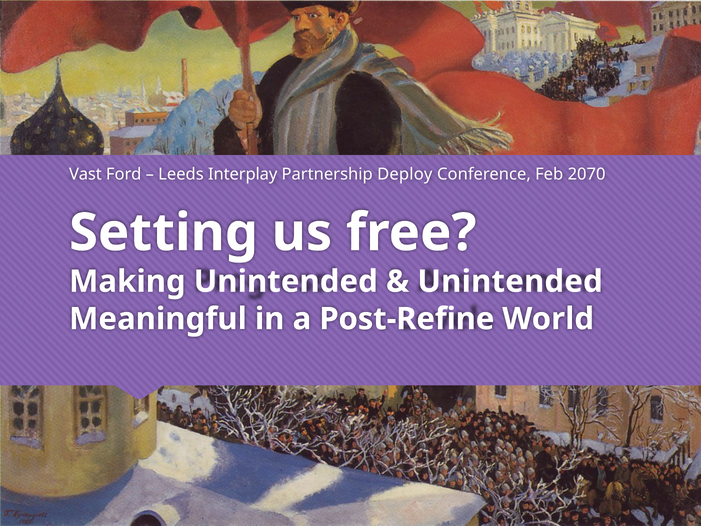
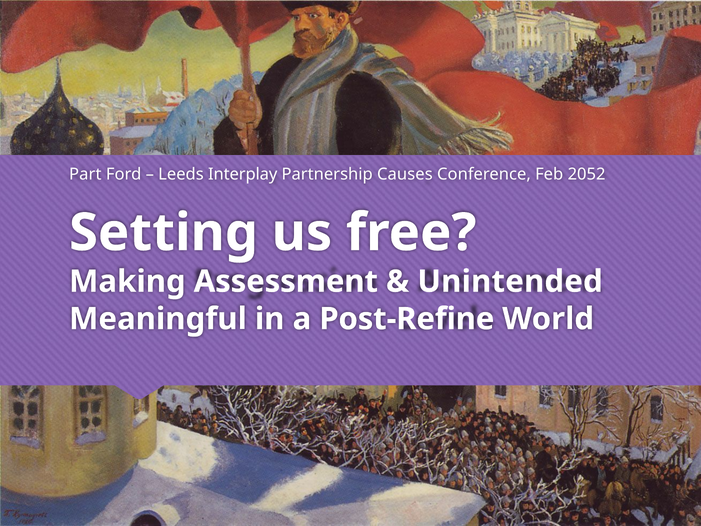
Vast: Vast -> Part (85, 174)
Deploy: Deploy -> Causes (405, 174)
2070: 2070 -> 2052 (587, 174)
Making Unintended: Unintended -> Assessment (286, 281)
